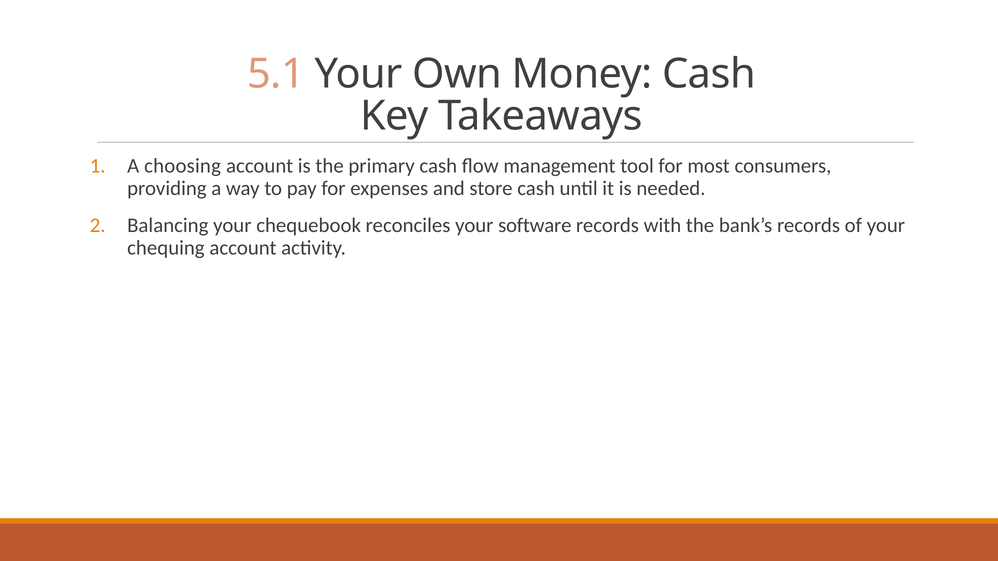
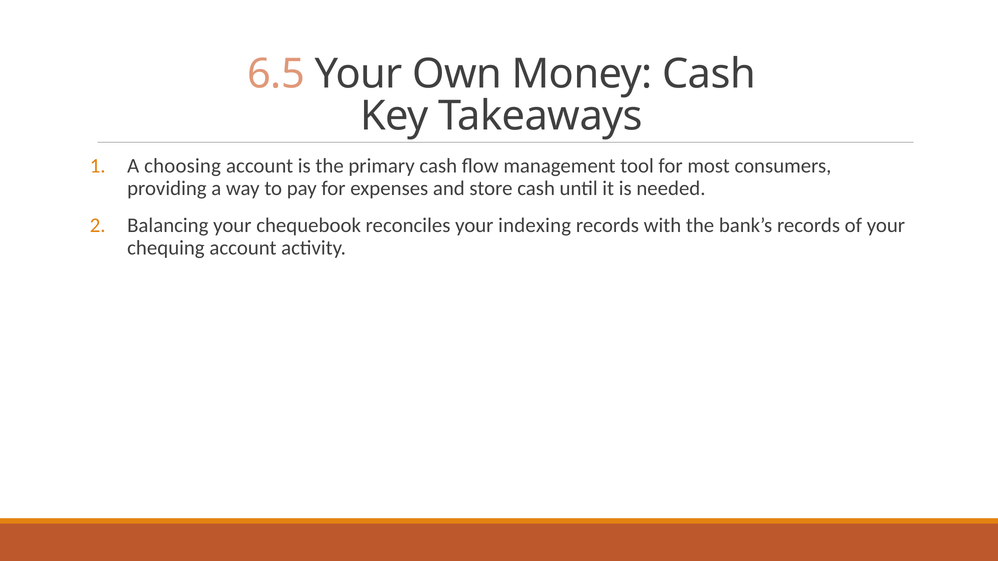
5.1: 5.1 -> 6.5 (276, 74)
software: software -> indexing (535, 225)
